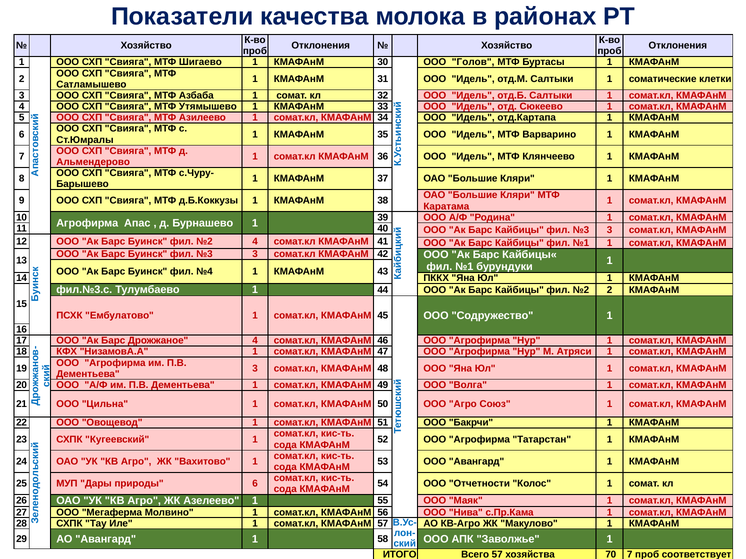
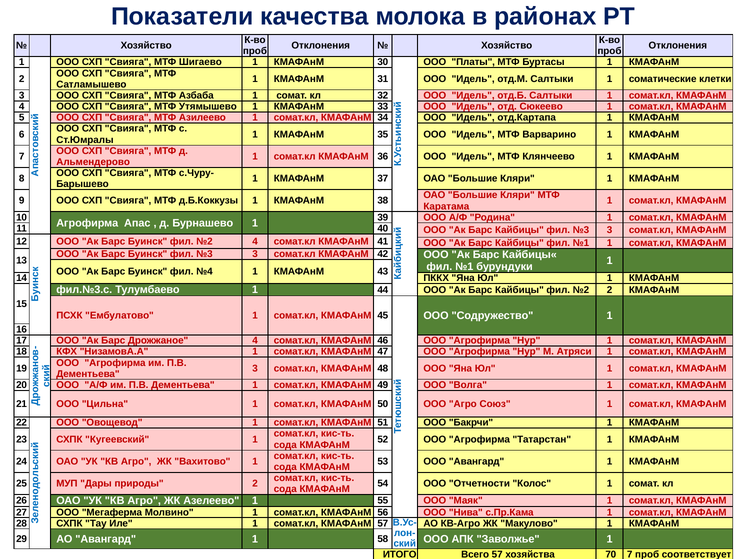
Голов: Голов -> Платы (473, 62)
природы 6: 6 -> 2 (255, 484)
